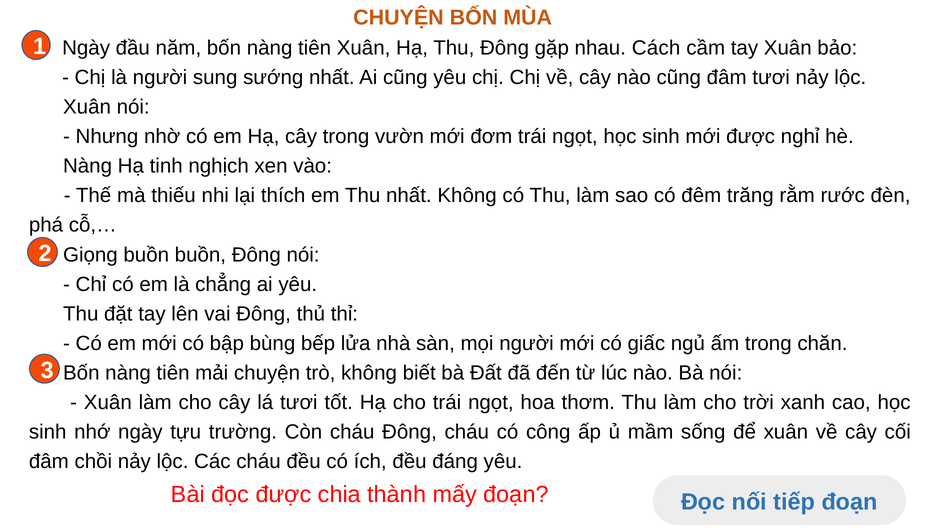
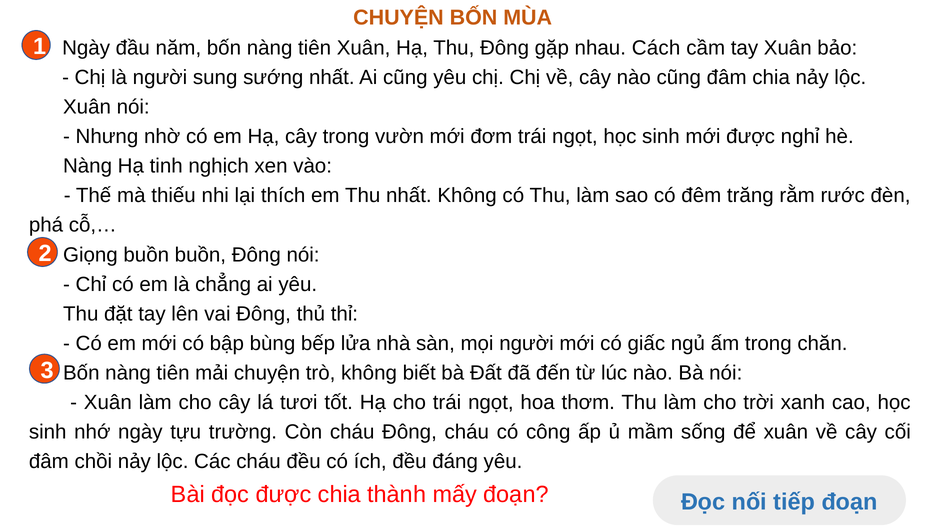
đâm tươi: tươi -> chia (771, 77)
